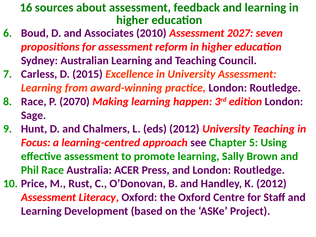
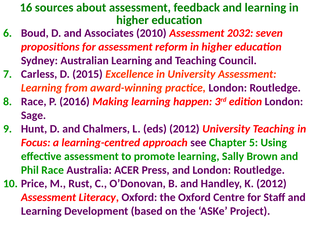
2027: 2027 -> 2032 (240, 33)
2070: 2070 -> 2016 (75, 102)
